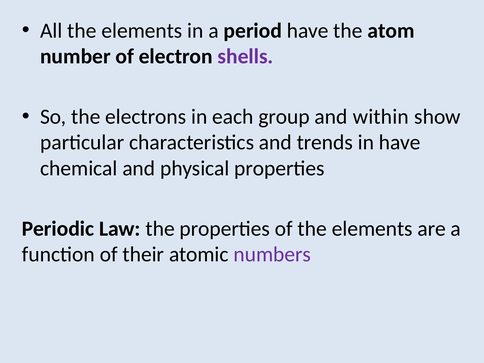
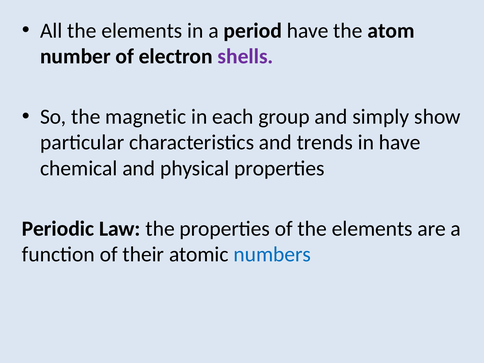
electrons: electrons -> magnetic (146, 117)
within: within -> simply (381, 117)
numbers colour: purple -> blue (272, 254)
